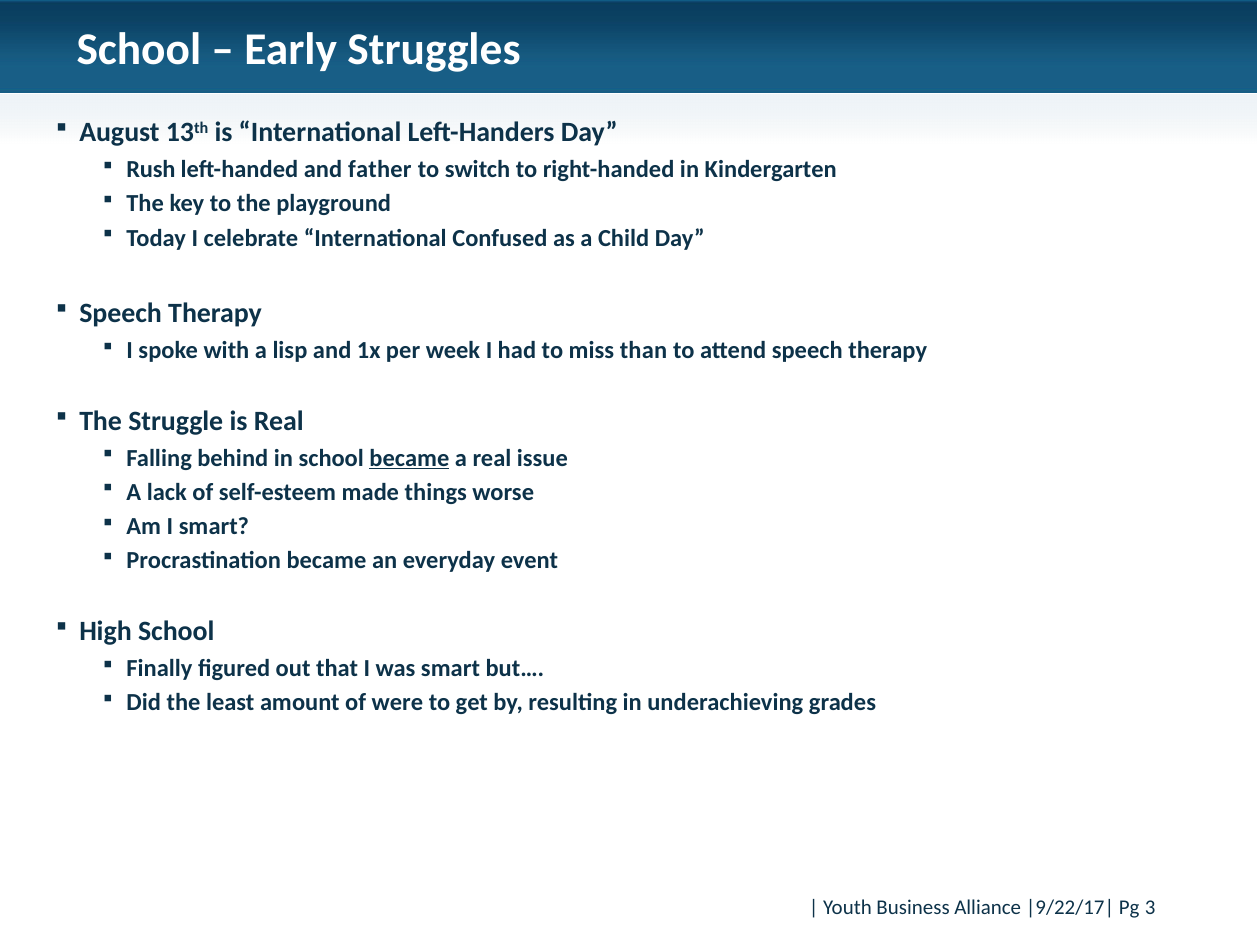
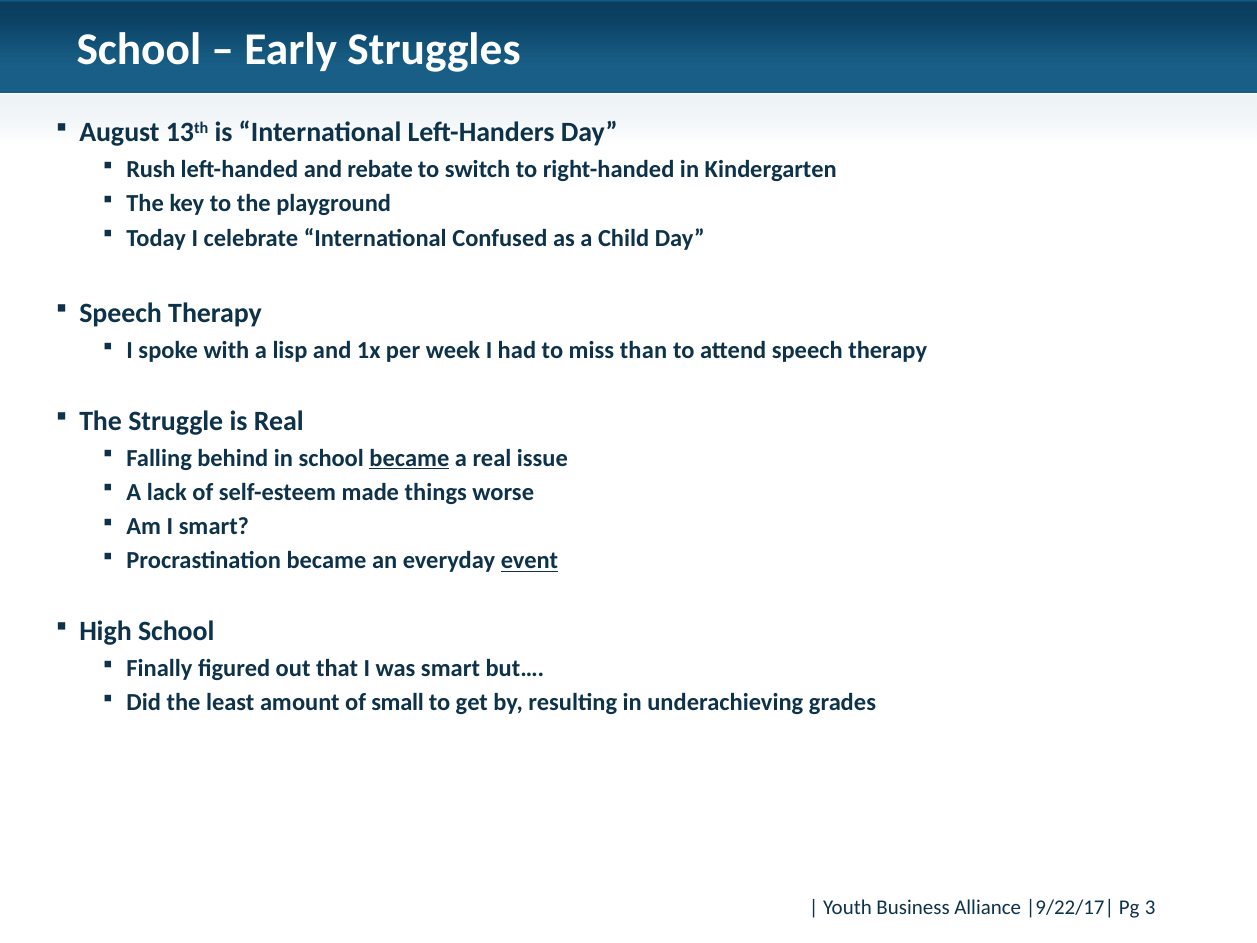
father: father -> rebate (380, 169)
event underline: none -> present (529, 561)
were: were -> small (398, 703)
